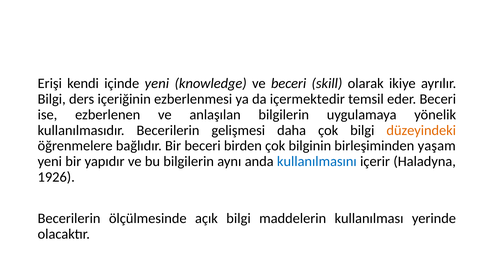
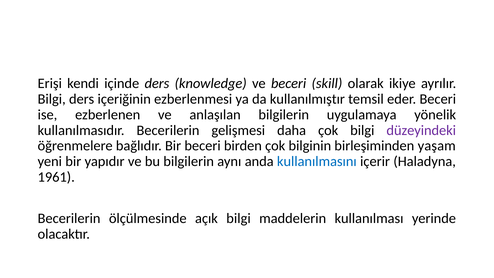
içinde yeni: yeni -> ders (157, 84)
içermektedir: içermektedir -> kullanılmıştır (307, 99)
düzeyindeki colour: orange -> purple (421, 130)
1926: 1926 -> 1961 (56, 177)
